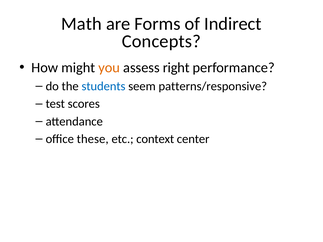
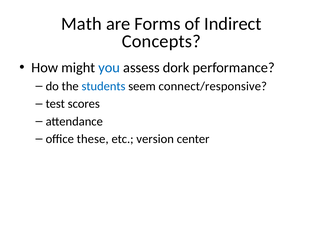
you colour: orange -> blue (109, 68)
right: right -> dork (176, 68)
patterns/responsive: patterns/responsive -> connect/responsive (213, 86)
context: context -> version (155, 139)
